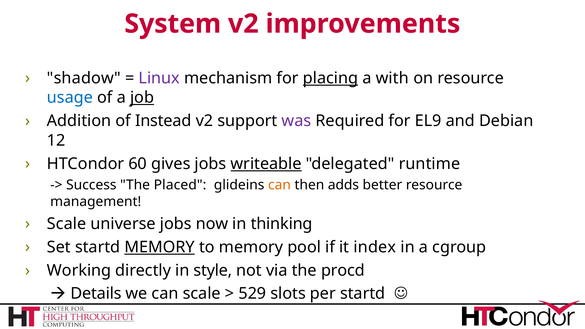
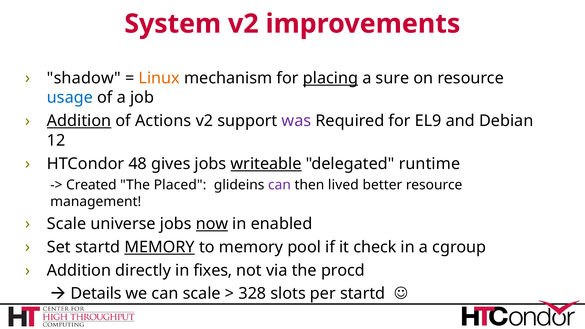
Linux colour: purple -> orange (159, 78)
with: with -> sure (392, 78)
job underline: present -> none (142, 98)
Addition underline: none -> present (79, 121)
Instead: Instead -> Actions (163, 121)
60: 60 -> 48 (138, 164)
Success: Success -> Created (91, 185)
can colour: orange -> purple (279, 185)
adds: adds -> lived (343, 185)
now underline: none -> present (212, 224)
thinking: thinking -> enabled (282, 224)
index: index -> check (375, 247)
Working: Working -> Addition (79, 271)
style: style -> fixes (213, 271)
529: 529 -> 328 (252, 294)
